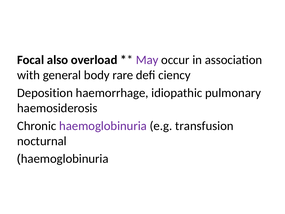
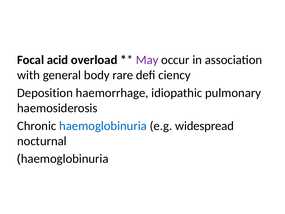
also: also -> acid (58, 60)
haemoglobinuria colour: purple -> blue (103, 126)
transfusion: transfusion -> widespread (205, 126)
